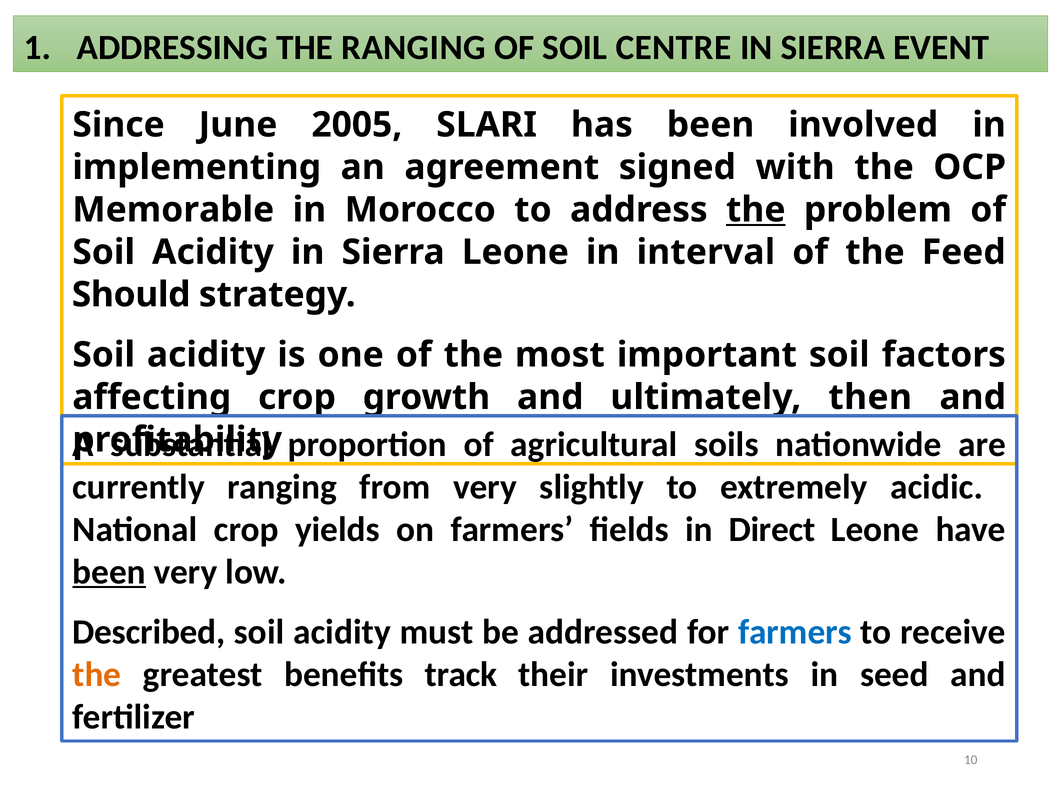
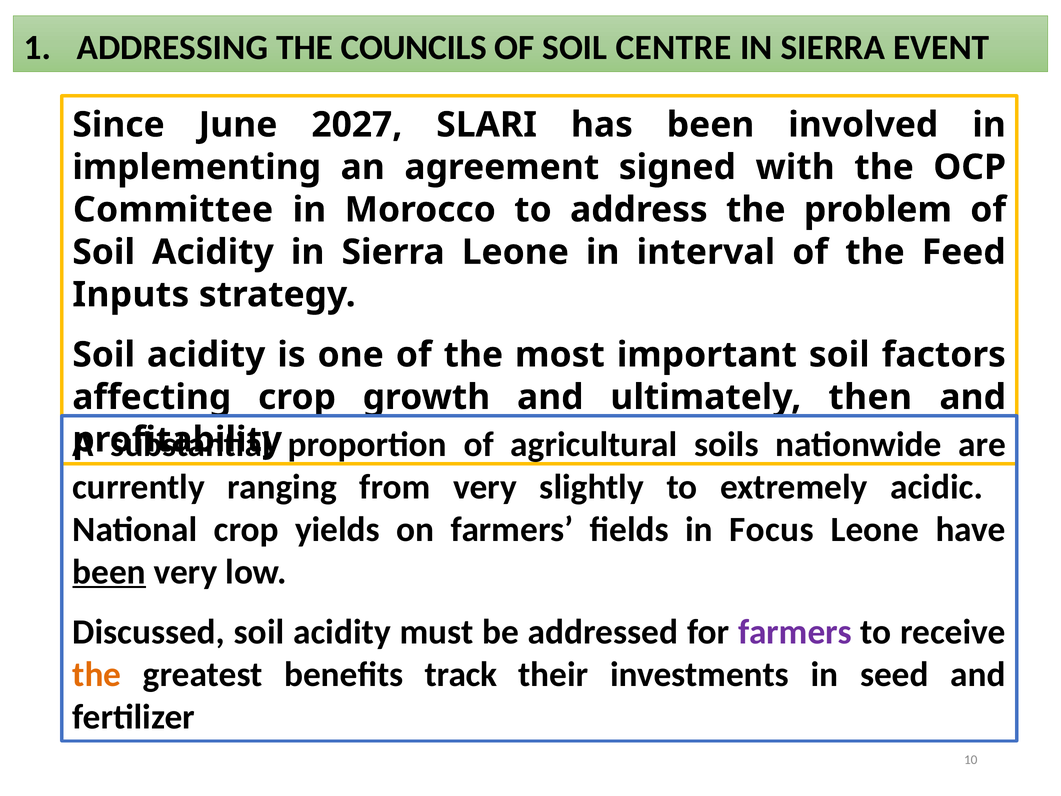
THE RANGING: RANGING -> COUNCILS (414, 48)
2005: 2005 -> 2027 (357, 125)
Memorable: Memorable -> Committee (173, 210)
the underline: present -> none (756, 210)
Should: Should -> Inputs (131, 295)
Direct: Direct -> Focus (772, 529)
Described: Described -> Discussed (149, 632)
farmers colour: blue -> purple (795, 632)
